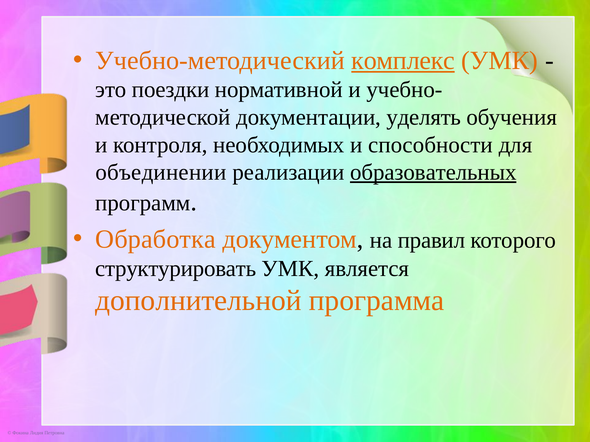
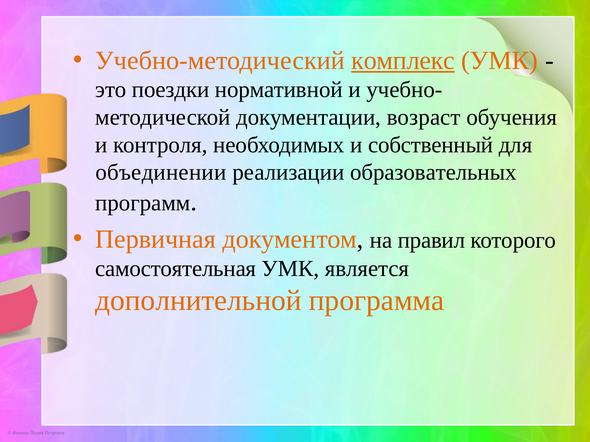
уделять: уделять -> возраст (424, 117)
способности: способности -> собственный (431, 145)
образовательных underline: present -> none (433, 172)
Обработка: Обработка -> Первичная (156, 240)
структурировать: структурировать -> самостоятельная (176, 269)
